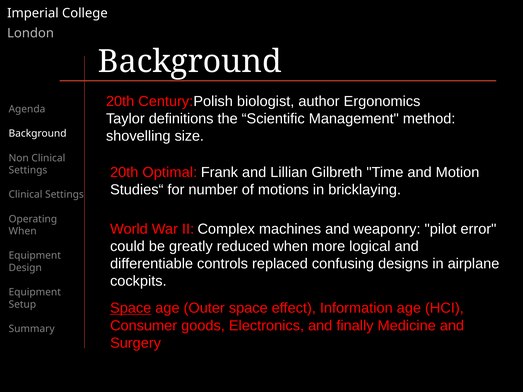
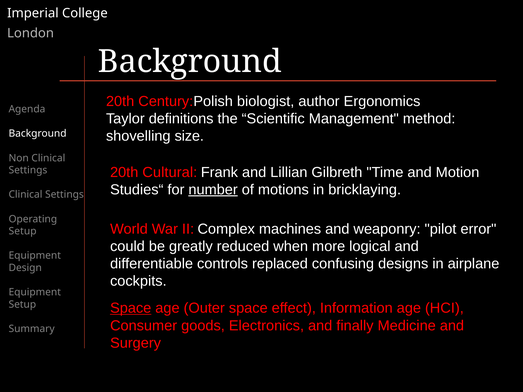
Optimal: Optimal -> Cultural (170, 172)
number underline: none -> present (213, 190)
When: When -> Setup (23, 231)
